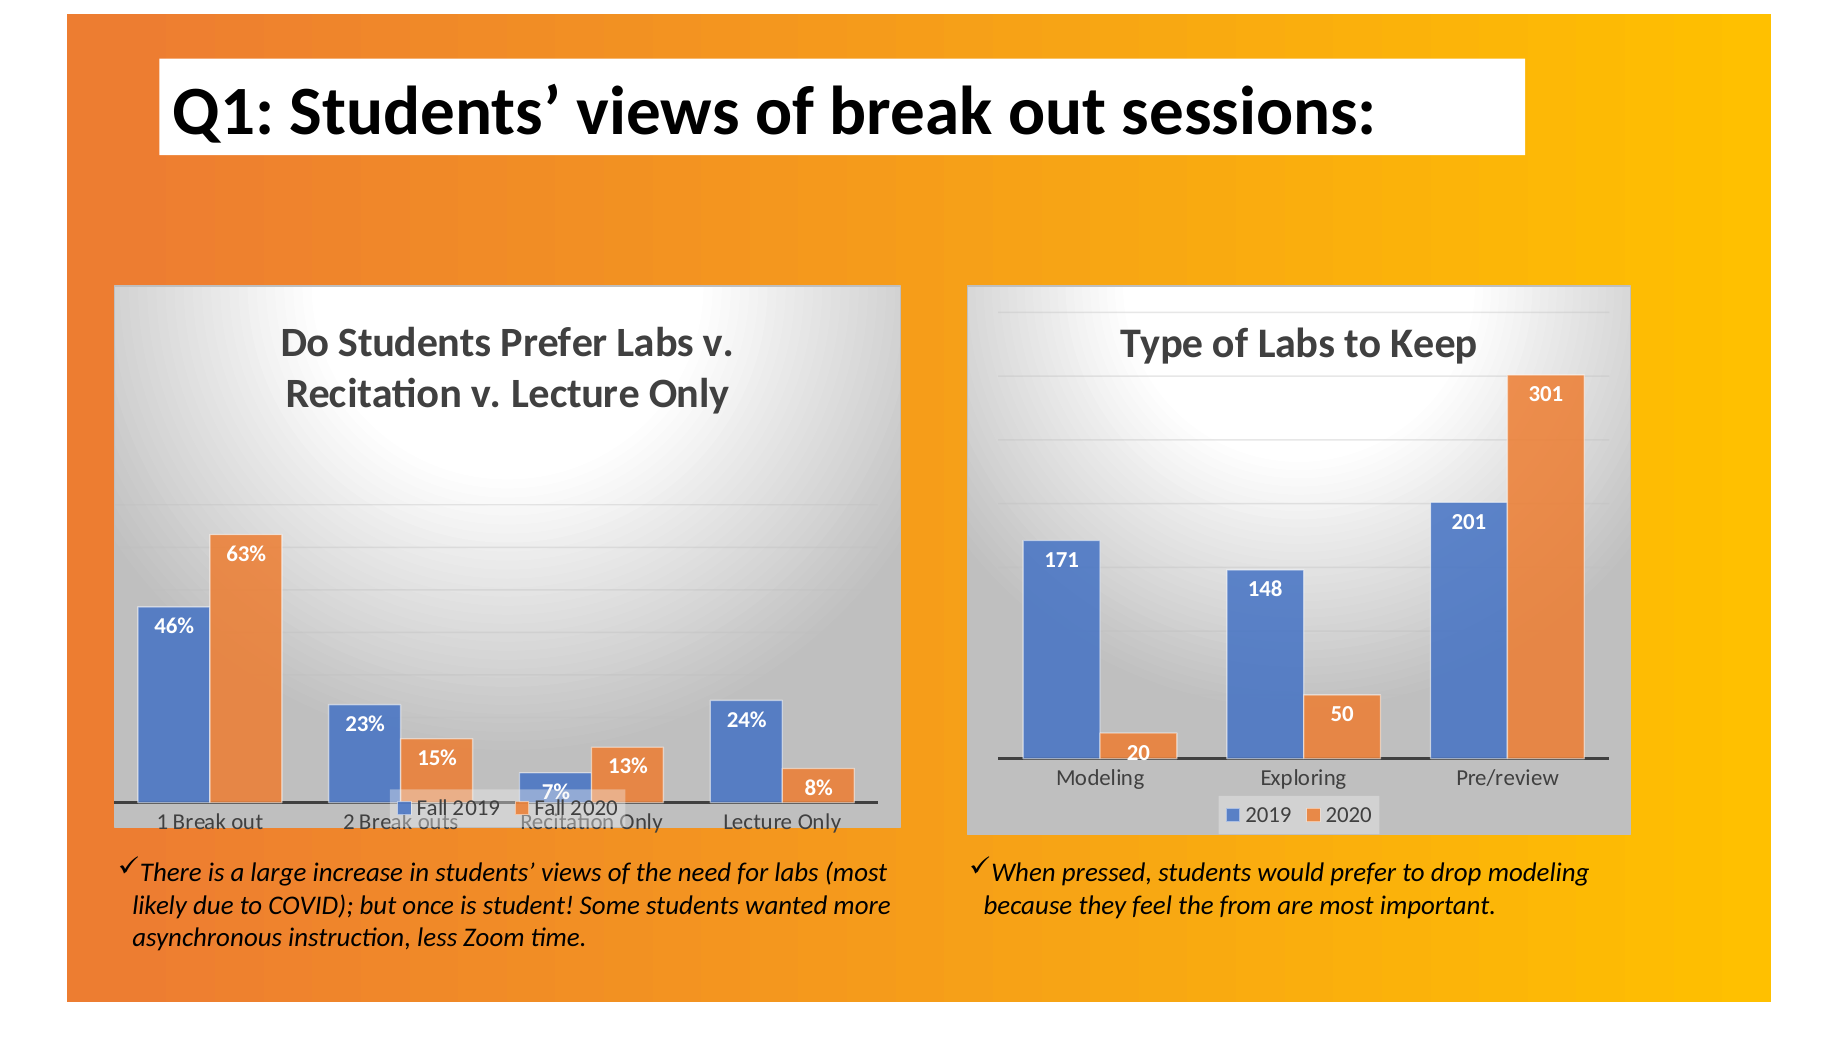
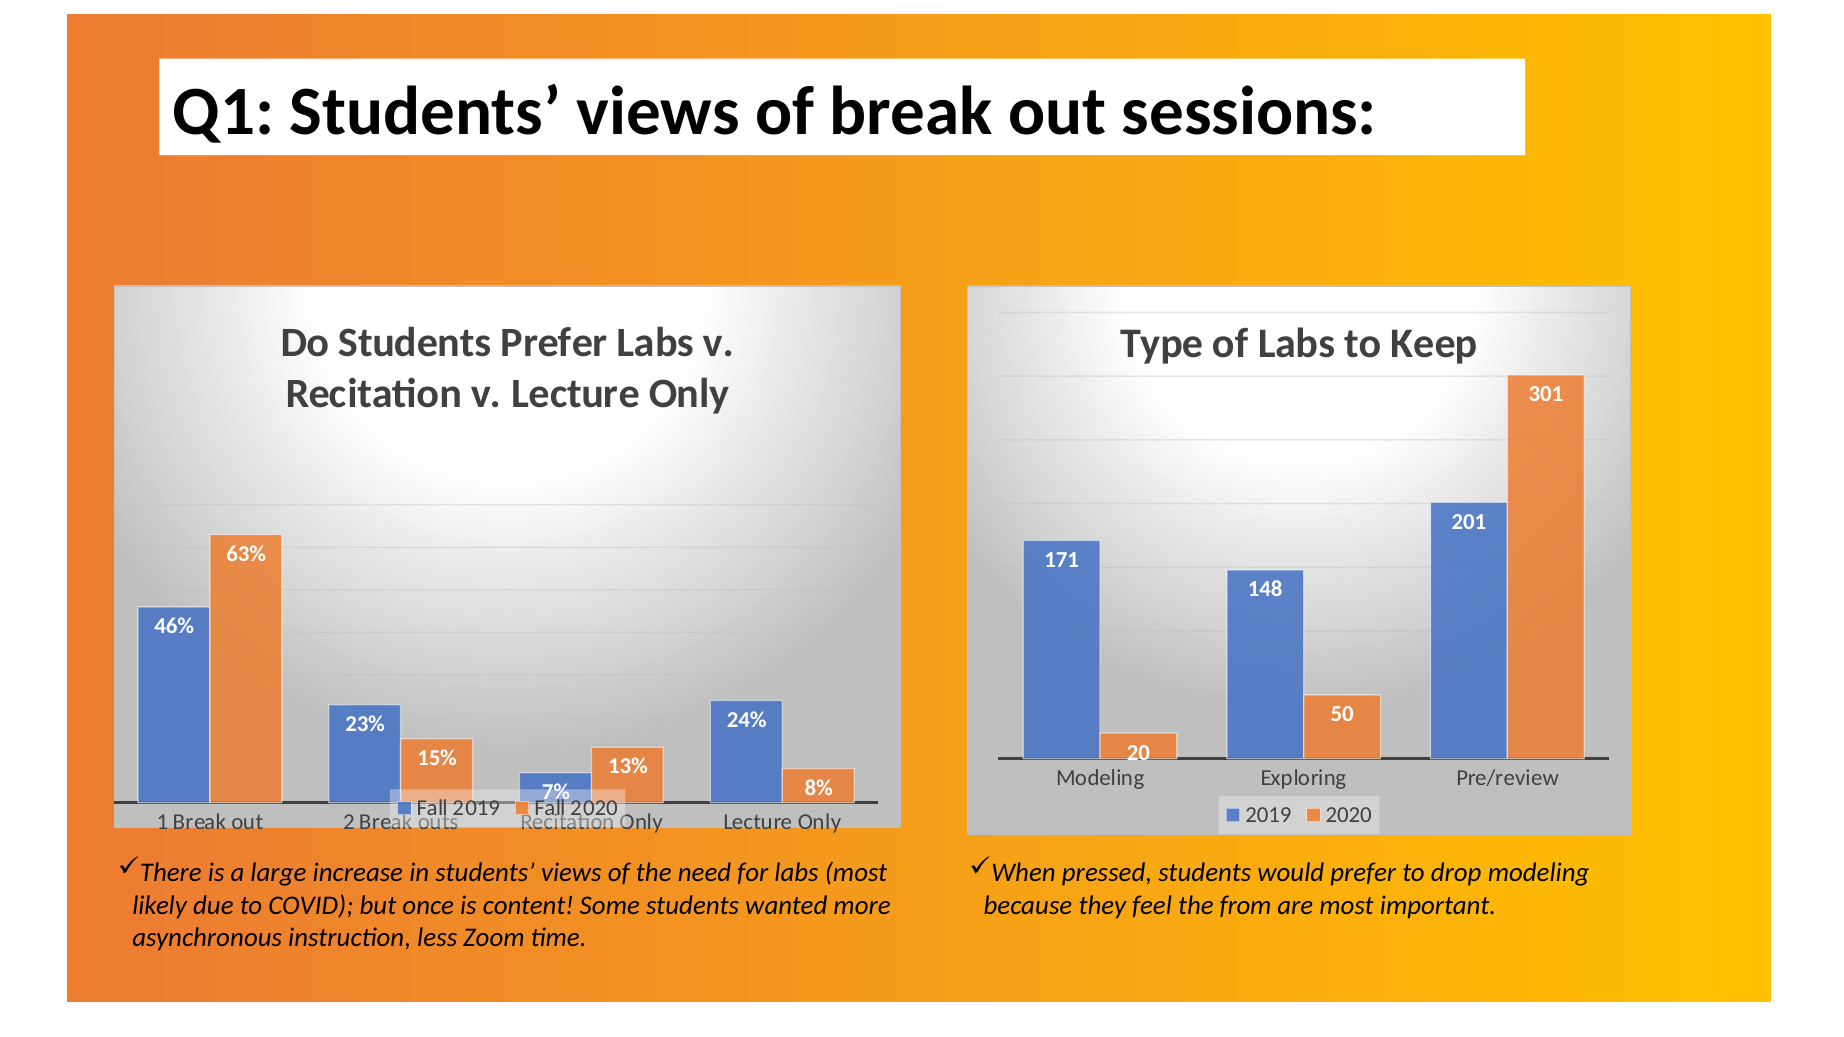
student: student -> content (528, 906)
